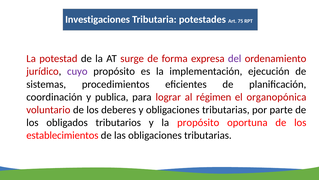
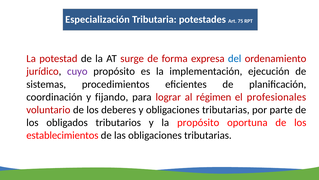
Investigaciones: Investigaciones -> Especialización (97, 19)
del colour: purple -> blue (235, 58)
publica: publica -> fijando (112, 97)
organopónica: organopónica -> profesionales (276, 97)
